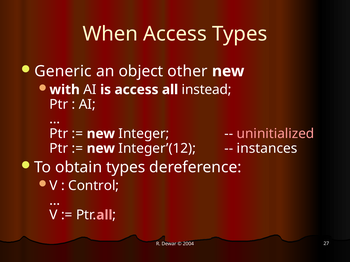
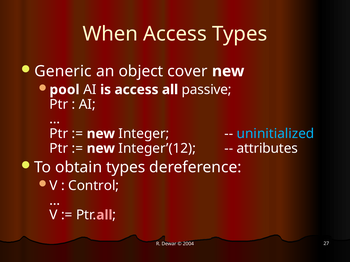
other: other -> cover (188, 71)
with: with -> pool (65, 90)
instead: instead -> passive (207, 90)
uninitialized colour: pink -> light blue (276, 134)
instances: instances -> attributes (267, 149)
